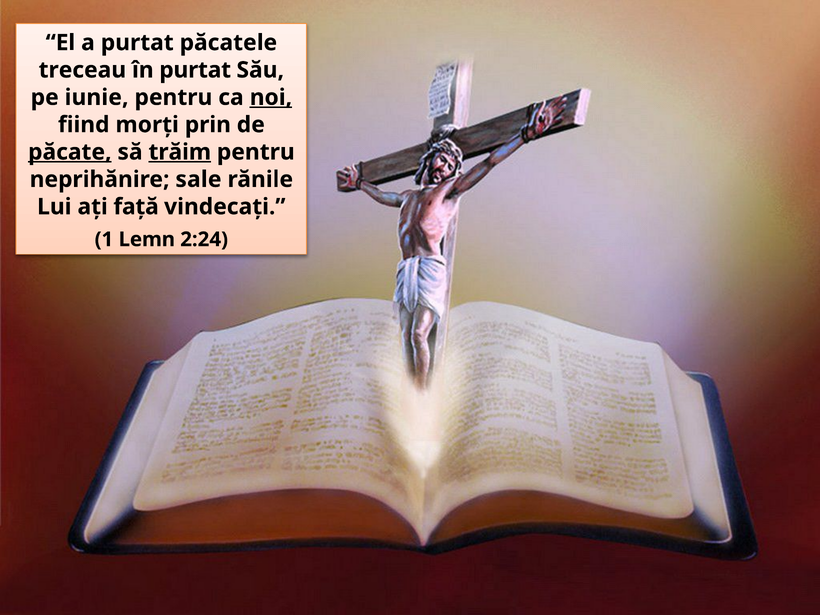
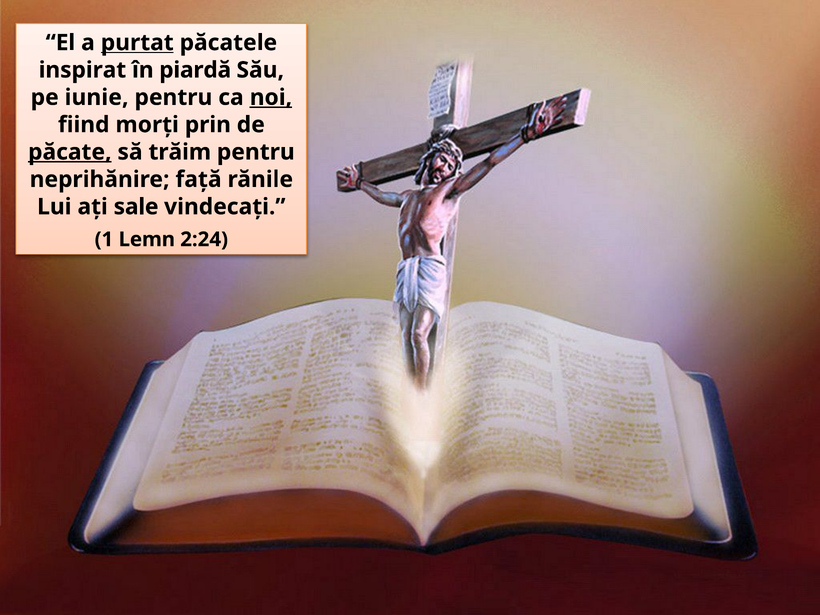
purtat underline: none -> present (137, 43)
treceau: treceau -> inspirat (82, 70)
în purtat: purtat -> piardă (195, 70)
trăim underline: present -> none (180, 152)
sale: sale -> faţă (199, 179)
faţă: faţă -> sale (136, 207)
